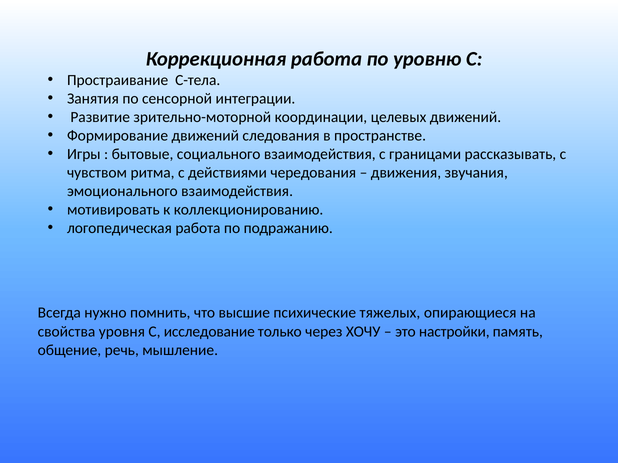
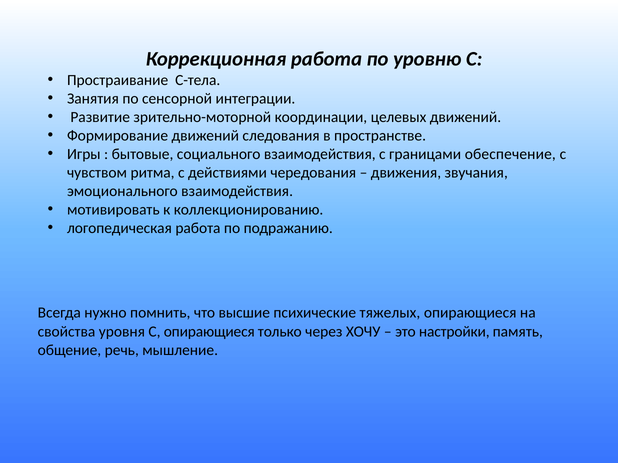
рассказывать: рассказывать -> обеспечение (510, 154)
С исследование: исследование -> опирающиеся (209, 332)
